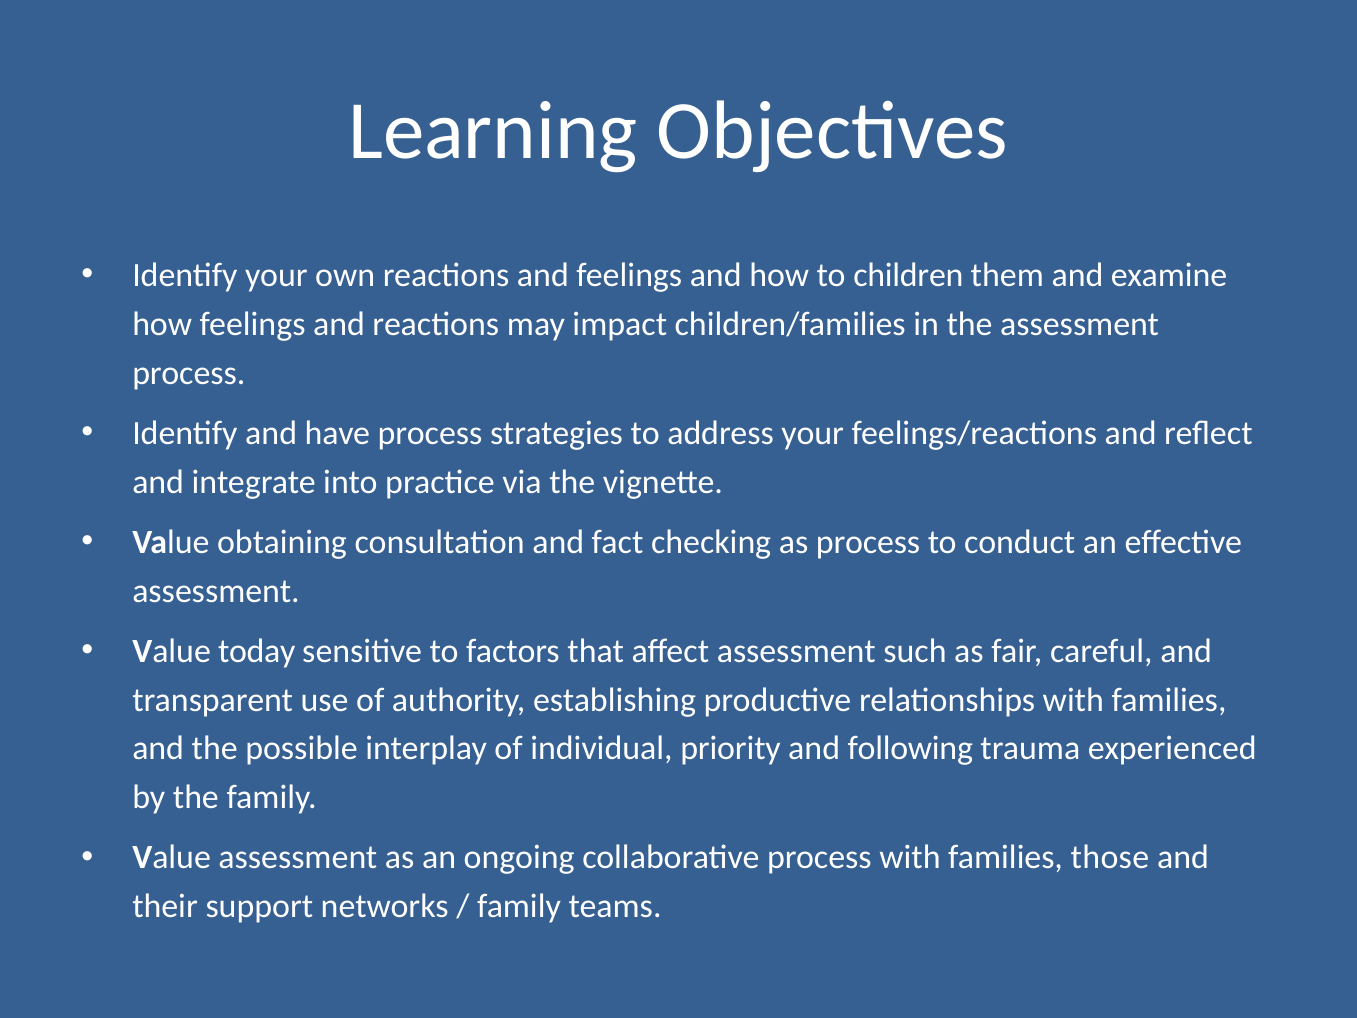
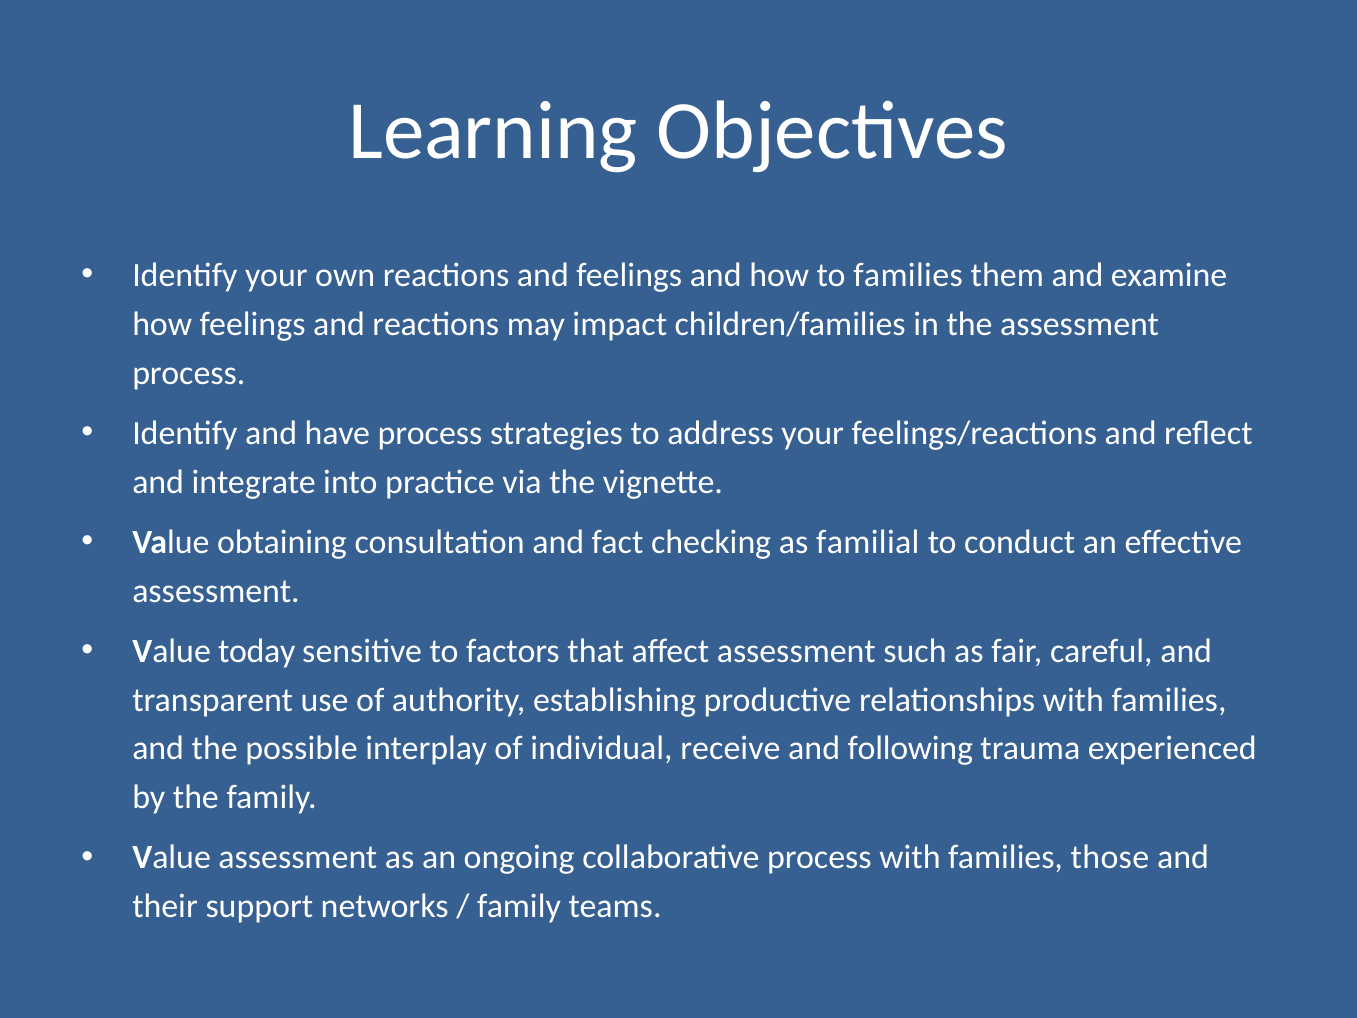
to children: children -> families (908, 275)
as process: process -> familial (868, 542)
priority: priority -> receive (730, 749)
